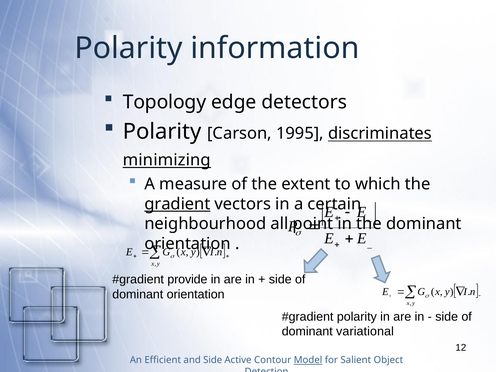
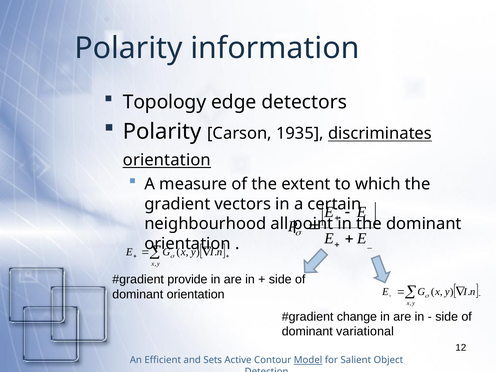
1995: 1995 -> 1935 (300, 133)
minimizing: minimizing -> orientation (167, 160)
gradient underline: present -> none (177, 204)
polarity: polarity -> change (357, 317)
and Side: Side -> Sets (213, 360)
